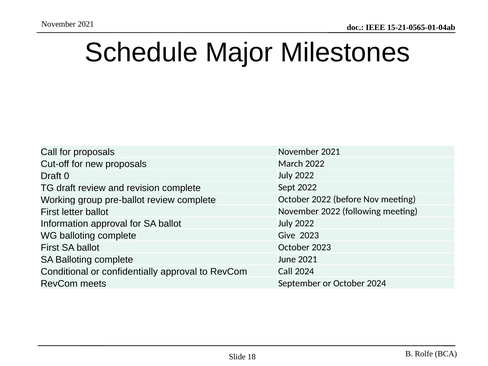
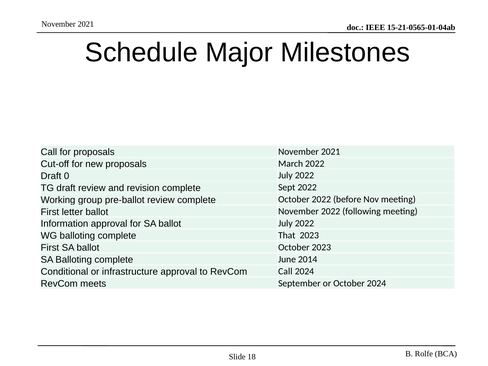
Give: Give -> That (287, 235)
June 2021: 2021 -> 2014 (308, 259)
confidentially: confidentially -> infrastructure (130, 272)
